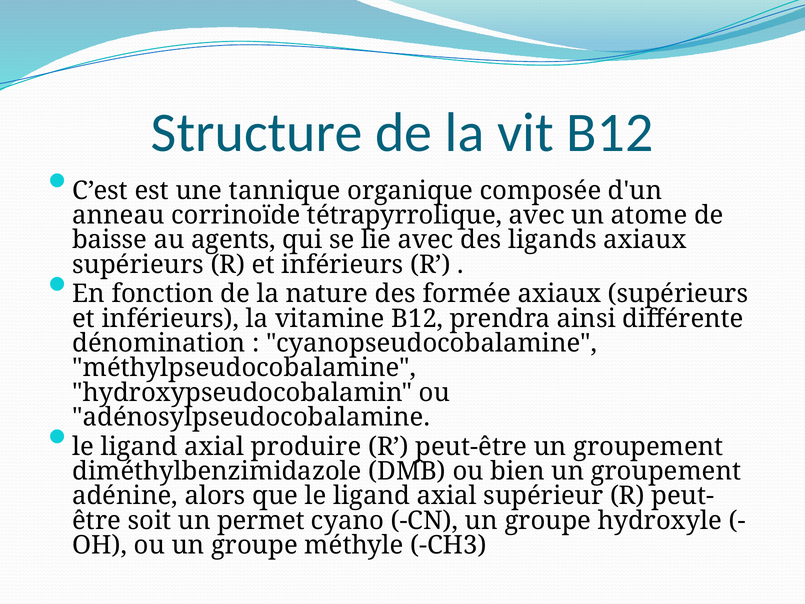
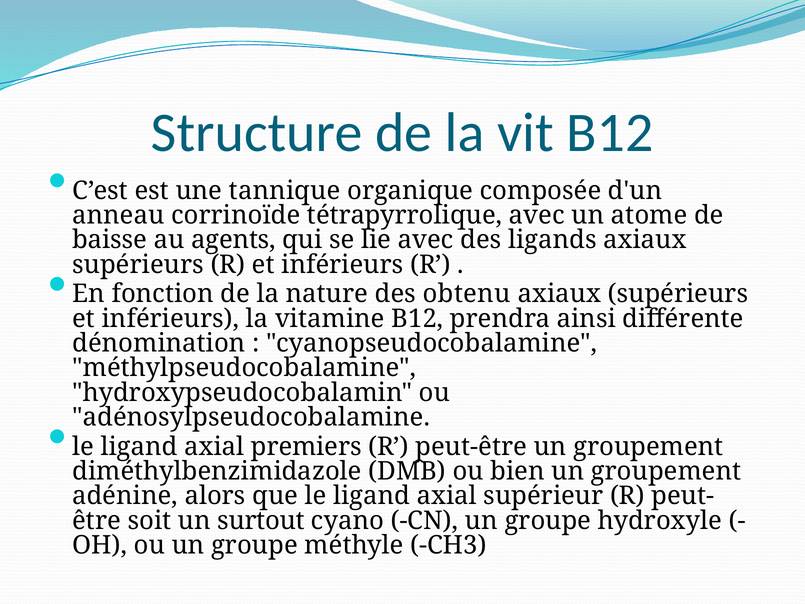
formée: formée -> obtenu (467, 294)
produire: produire -> premiers (306, 446)
permet: permet -> surtout (261, 520)
